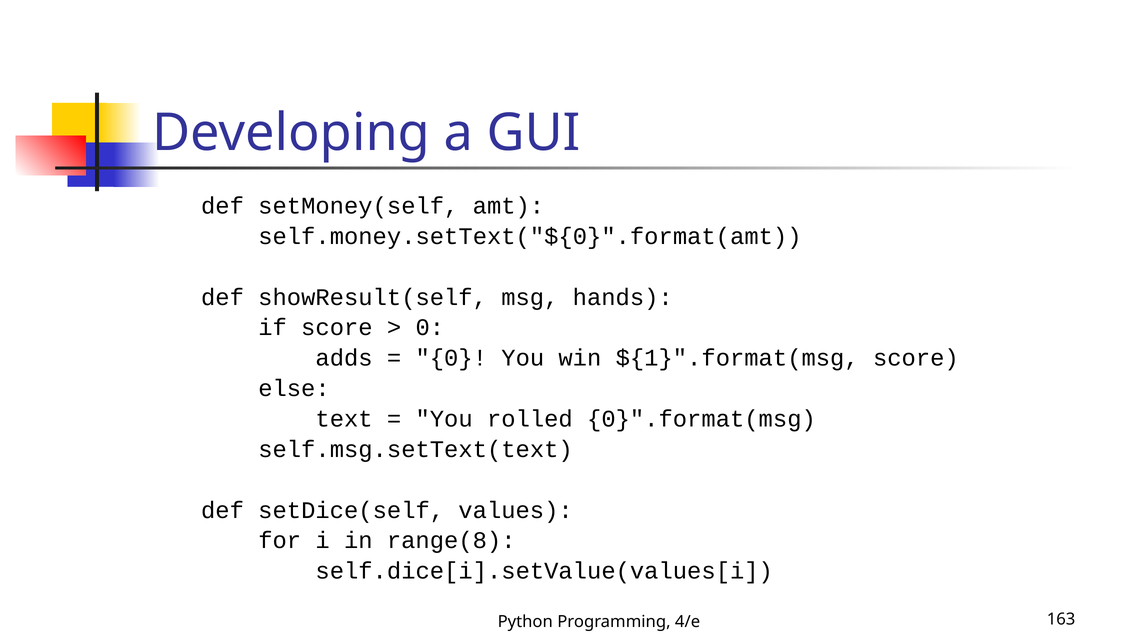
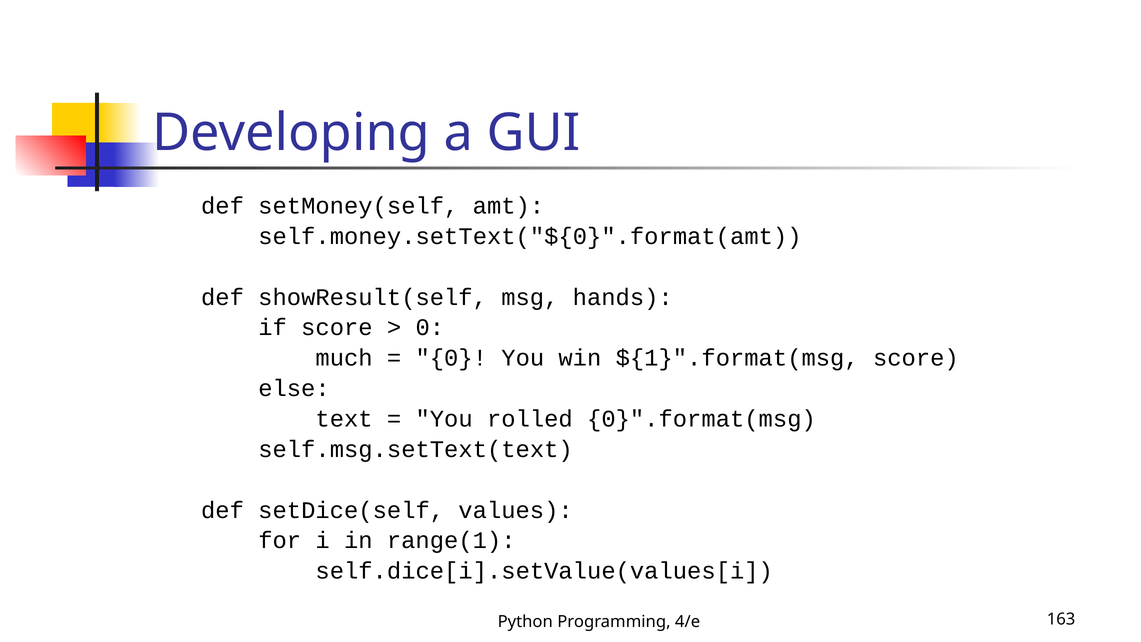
adds: adds -> much (344, 358)
range(8: range(8 -> range(1 (451, 540)
